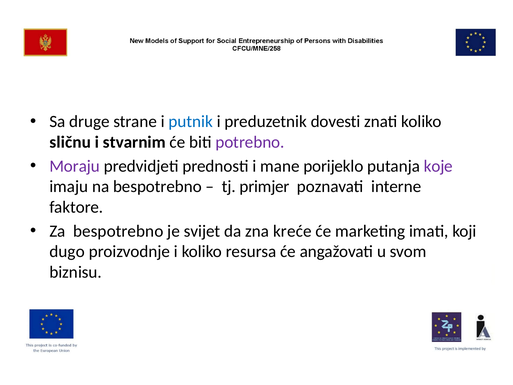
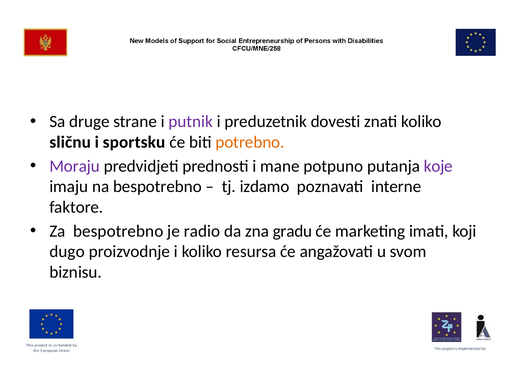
putnik colour: blue -> purple (191, 122)
stvarnim: stvarnim -> sportsku (134, 142)
potrebno colour: purple -> orange (250, 142)
porijeklo: porijeklo -> potpuno (333, 166)
primjer: primjer -> izdamo (265, 187)
svijet: svijet -> radio (202, 231)
kreće: kreće -> gradu (292, 231)
